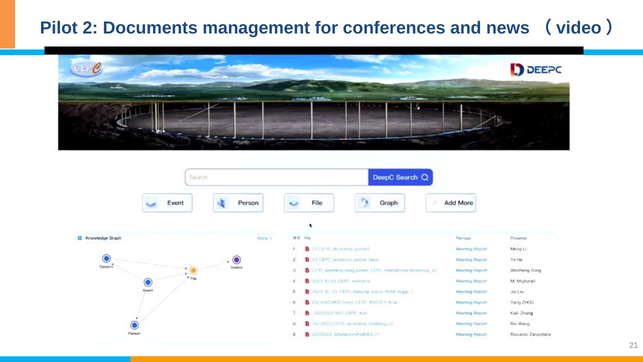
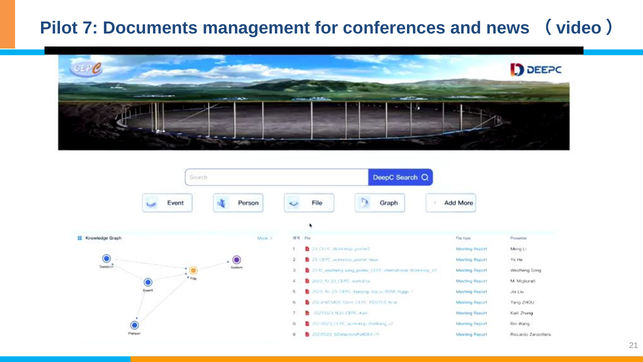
2: 2 -> 7 (90, 28)
